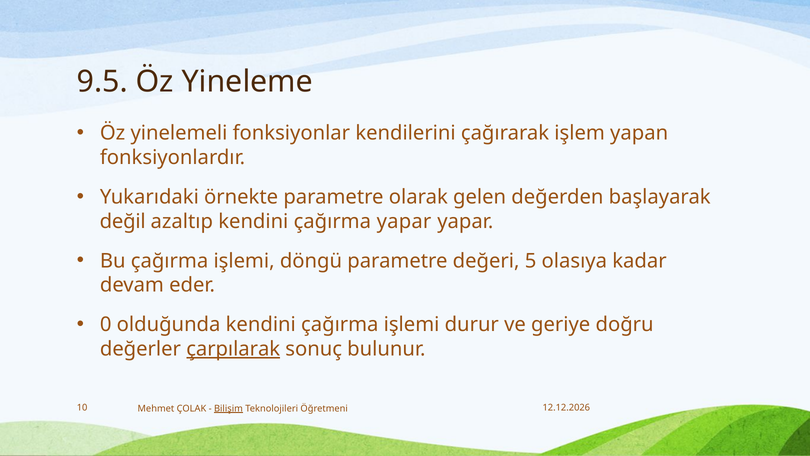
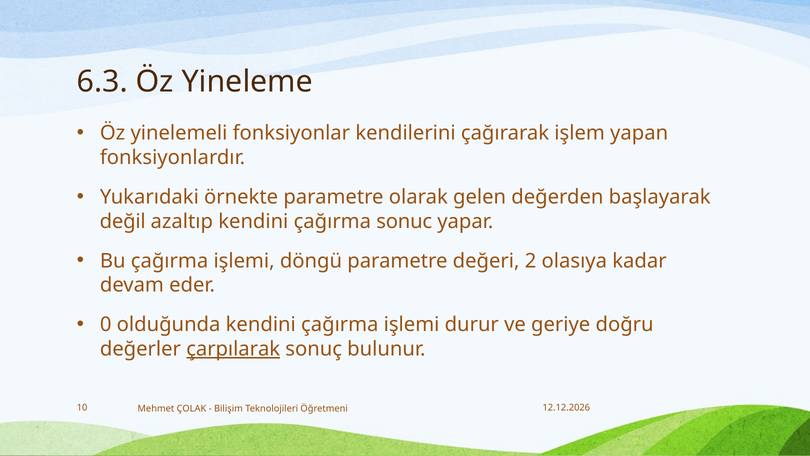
9.5: 9.5 -> 6.3 (102, 82)
çağırma yapar: yapar -> sonuc (404, 221)
5: 5 -> 2 (531, 261)
Bilişim underline: present -> none (228, 408)
